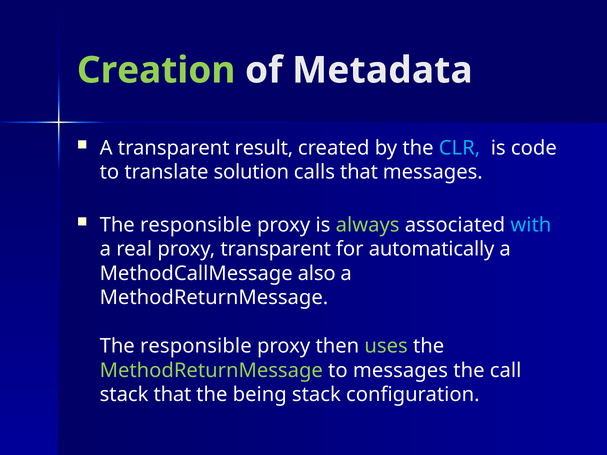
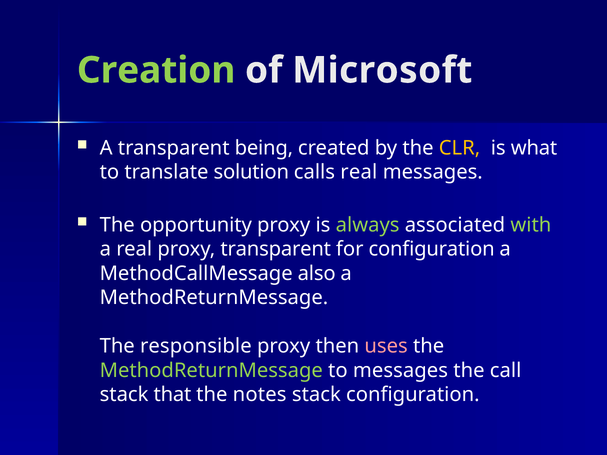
Metadata: Metadata -> Microsoft (382, 70)
result: result -> being (264, 148)
CLR colour: light blue -> yellow (460, 148)
code: code -> what (534, 148)
calls that: that -> real (359, 172)
responsible: responsible -> opportunity (196, 225)
with colour: light blue -> light green (531, 225)
for automatically: automatically -> configuration (432, 249)
uses colour: light green -> pink (386, 346)
being: being -> notes (260, 395)
